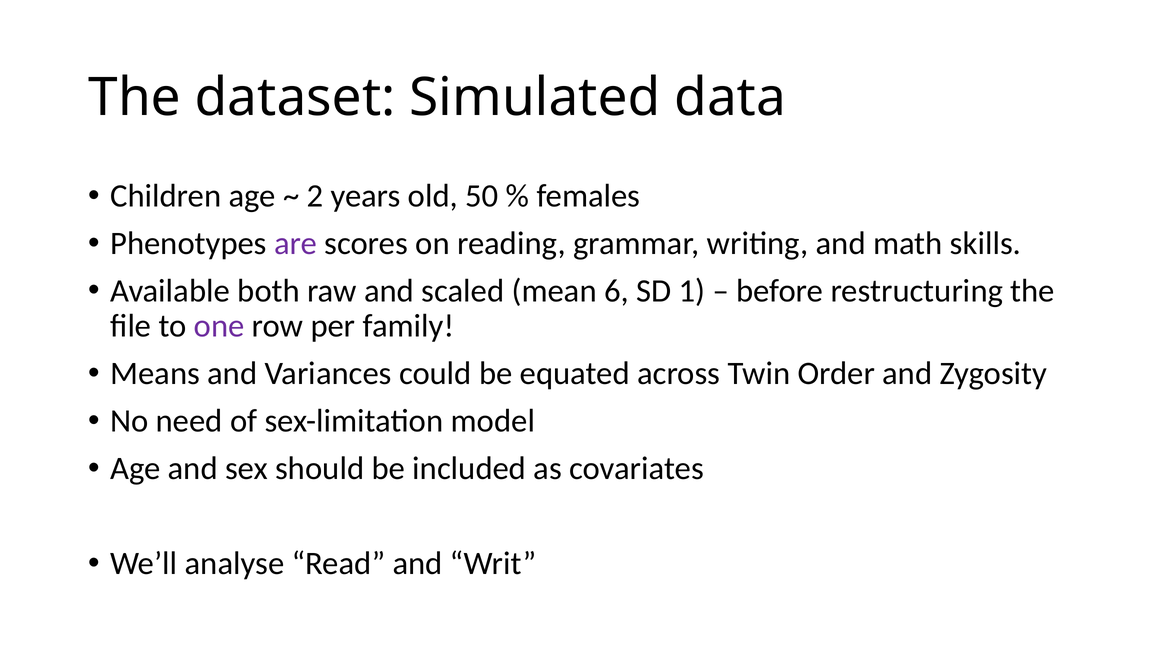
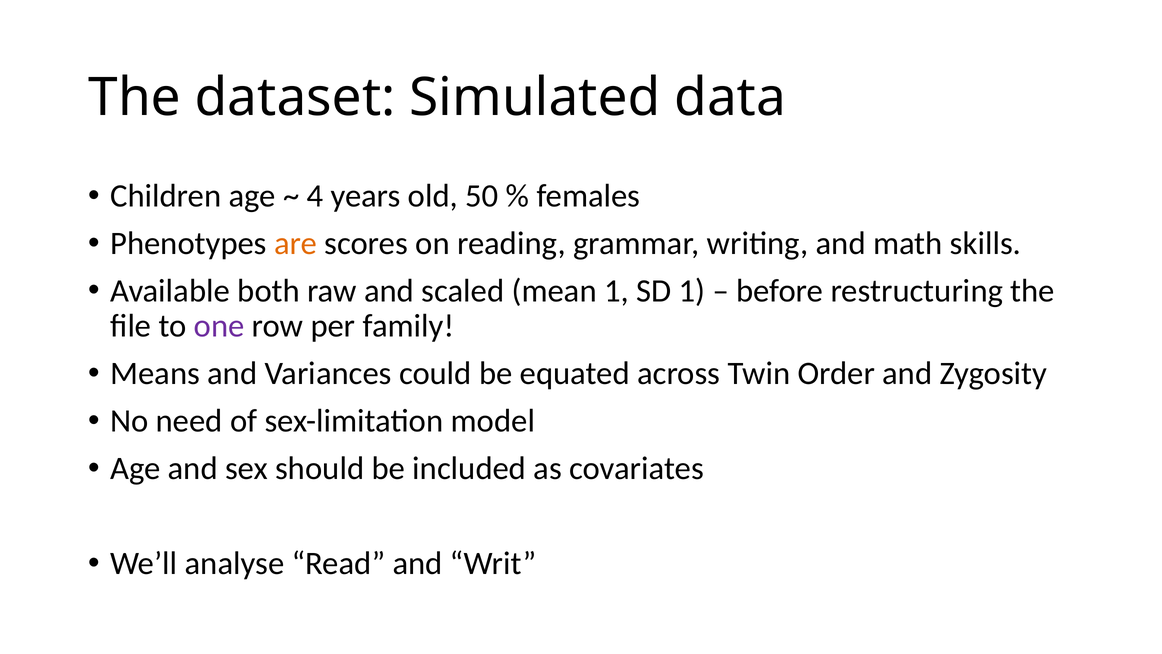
2: 2 -> 4 (315, 196)
are colour: purple -> orange (296, 243)
mean 6: 6 -> 1 (616, 291)
